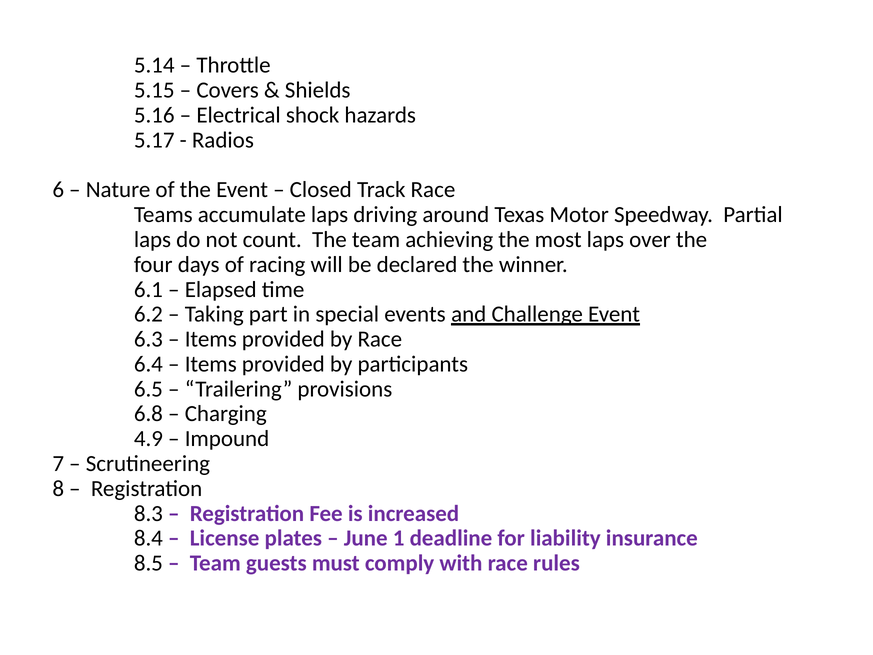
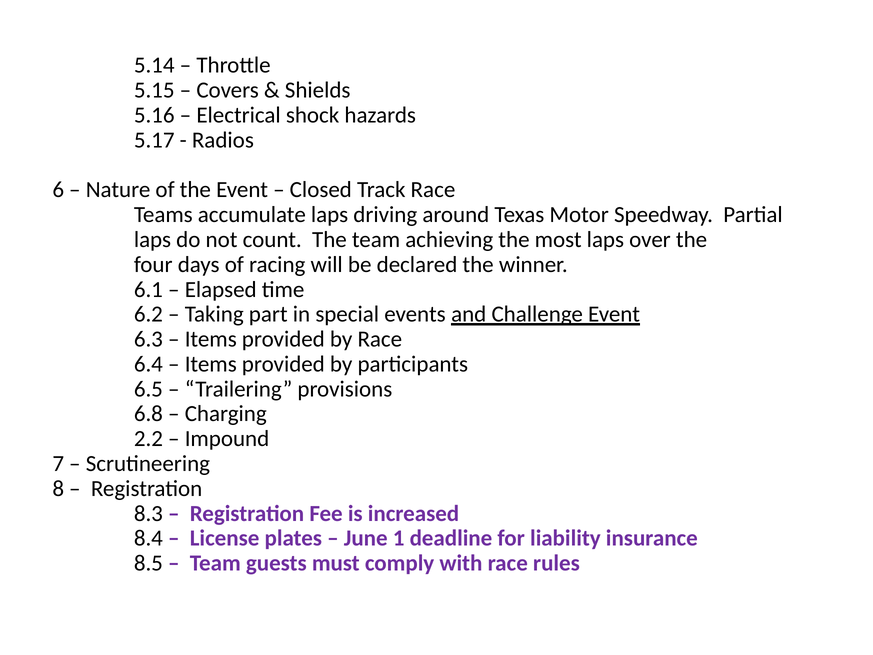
4.9: 4.9 -> 2.2 (148, 439)
